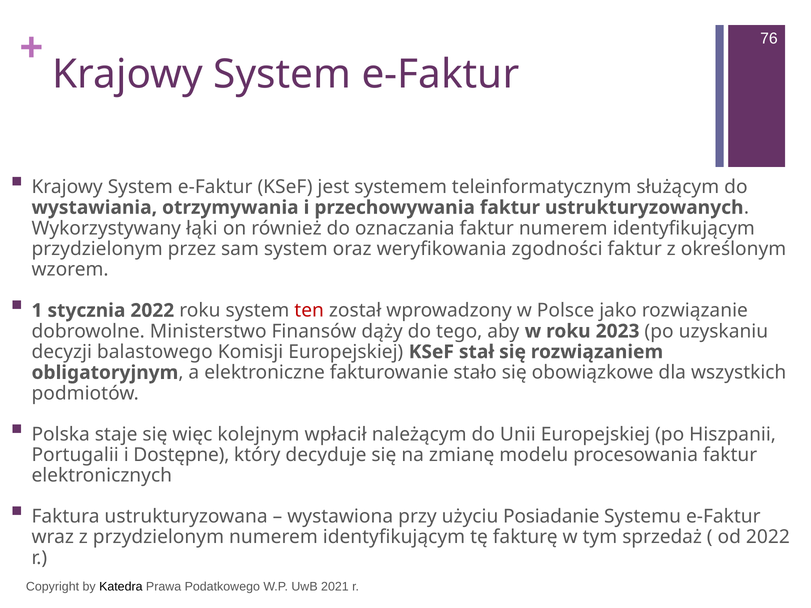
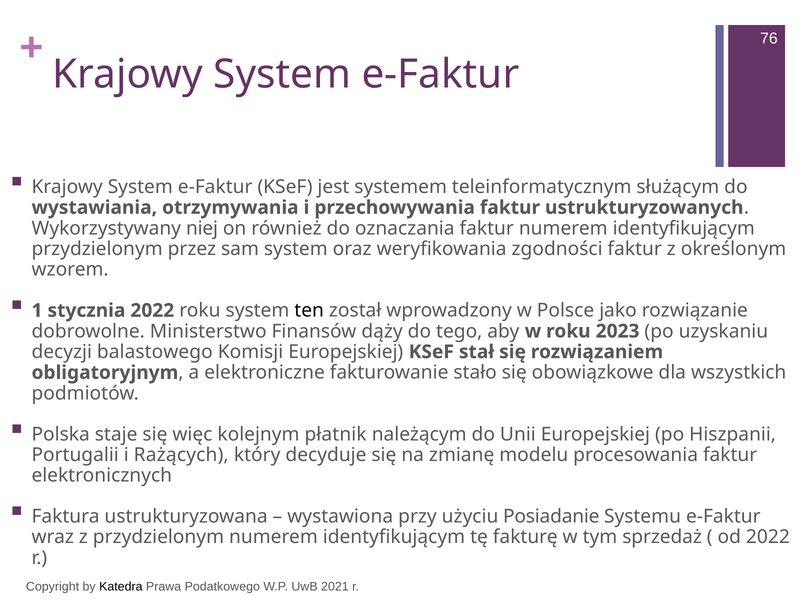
łąki: łąki -> niej (202, 228)
ten colour: red -> black (309, 311)
wpłacił: wpłacił -> płatnik (336, 434)
Dostępne: Dostępne -> Rażących (181, 455)
